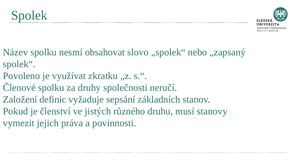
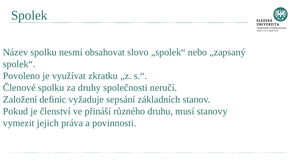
jistých: jistých -> přináší (98, 111)
